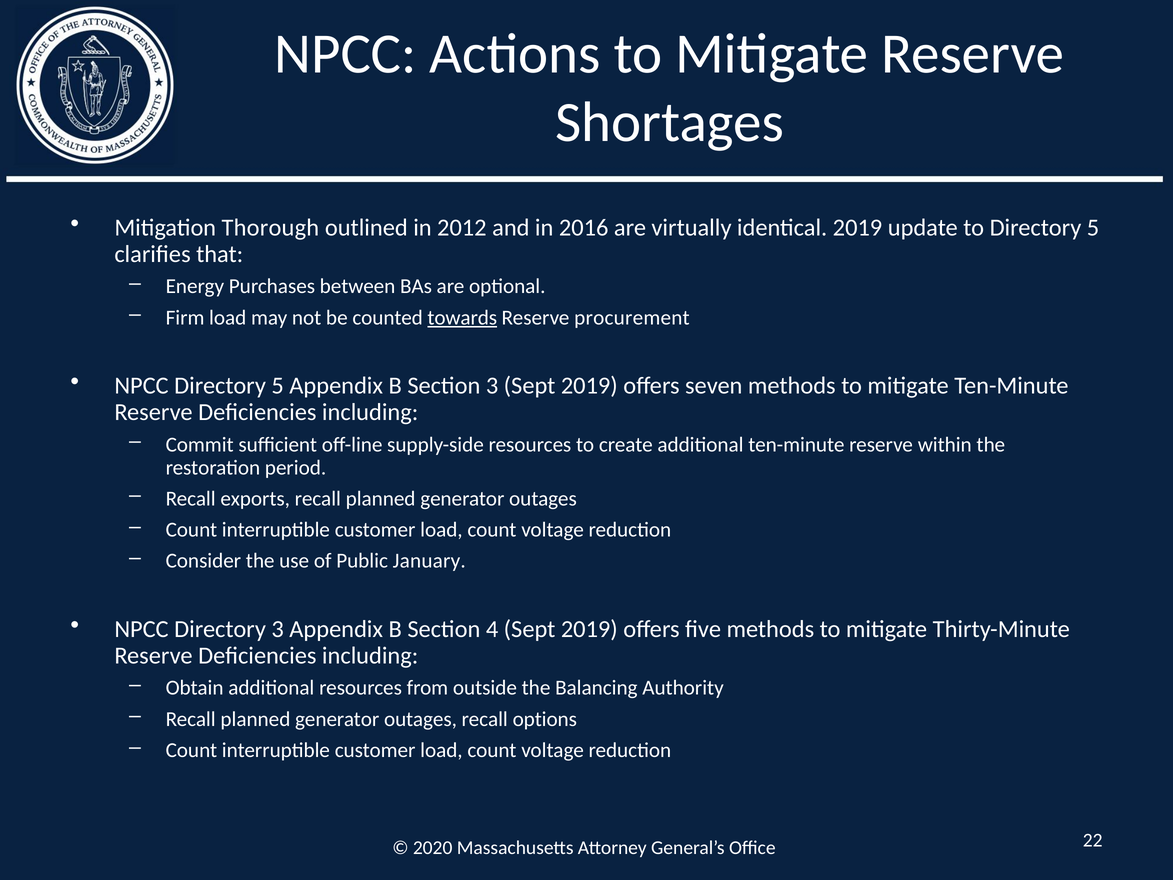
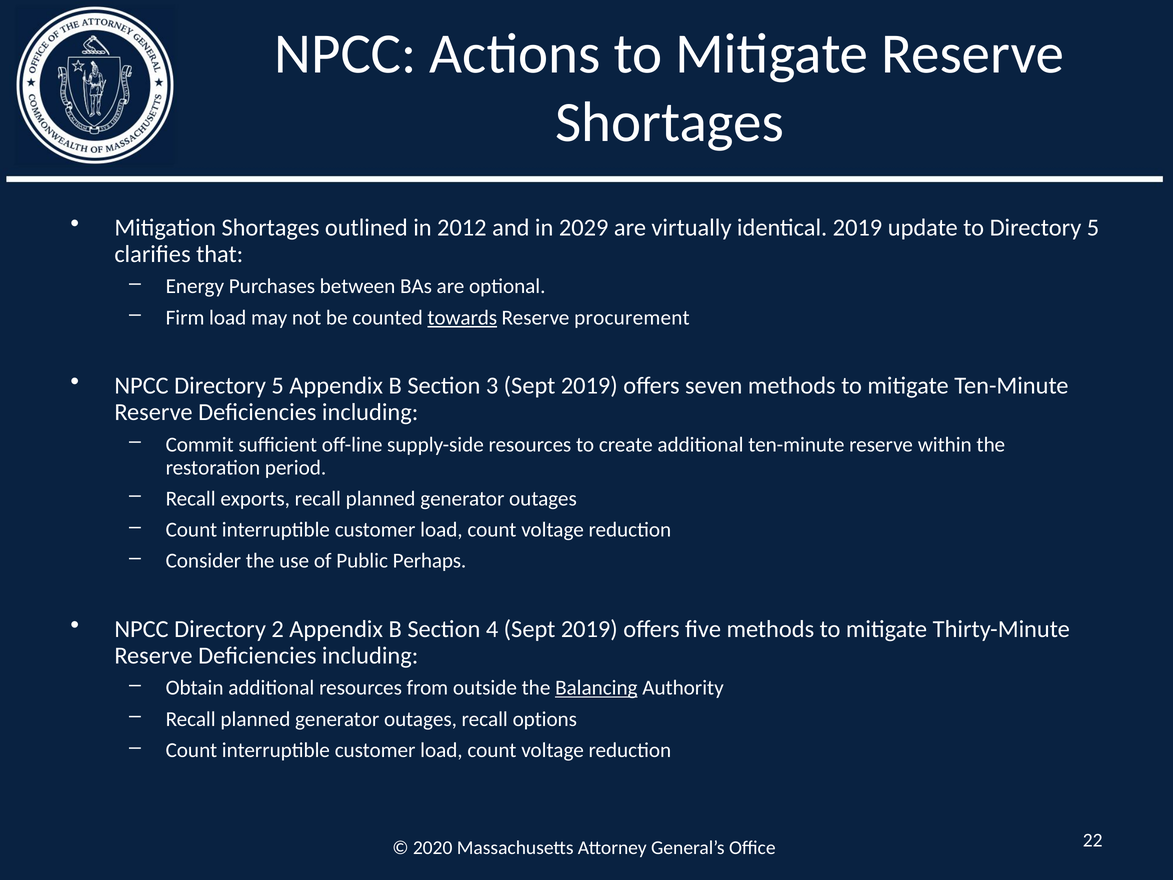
Mitigation Thorough: Thorough -> Shortages (271, 228)
2016: 2016 -> 2029 (584, 228)
January: January -> Perhaps (429, 561)
Directory 3: 3 -> 2 (278, 629)
Balancing underline: none -> present (596, 688)
